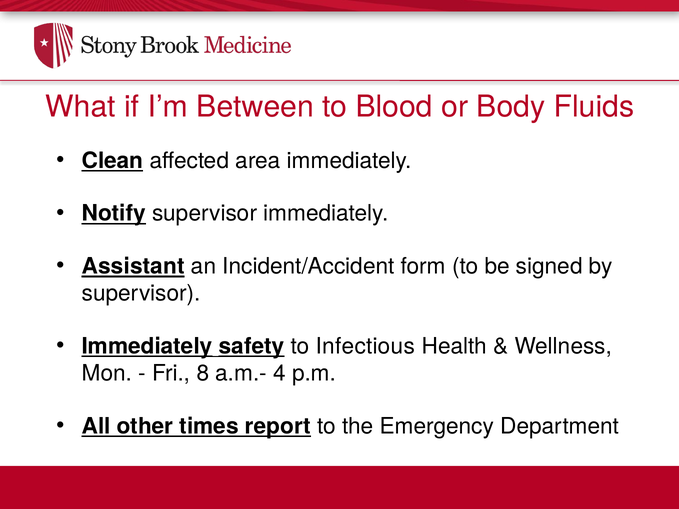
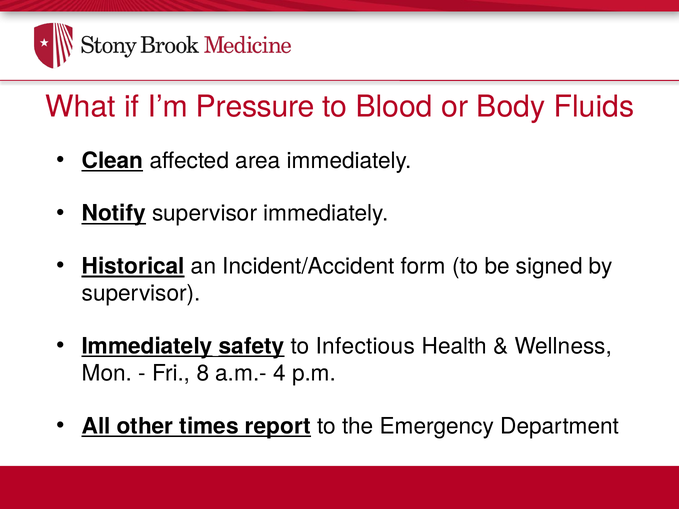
Between: Between -> Pressure (255, 107)
Assistant: Assistant -> Historical (133, 266)
